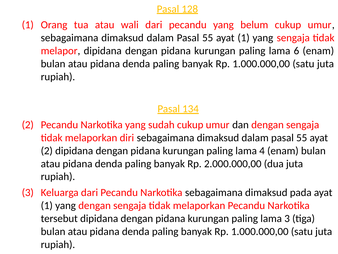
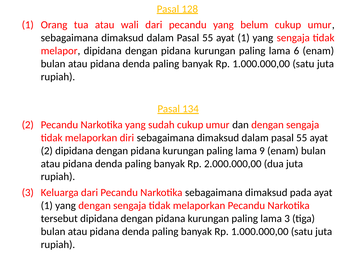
4: 4 -> 9 (262, 150)
